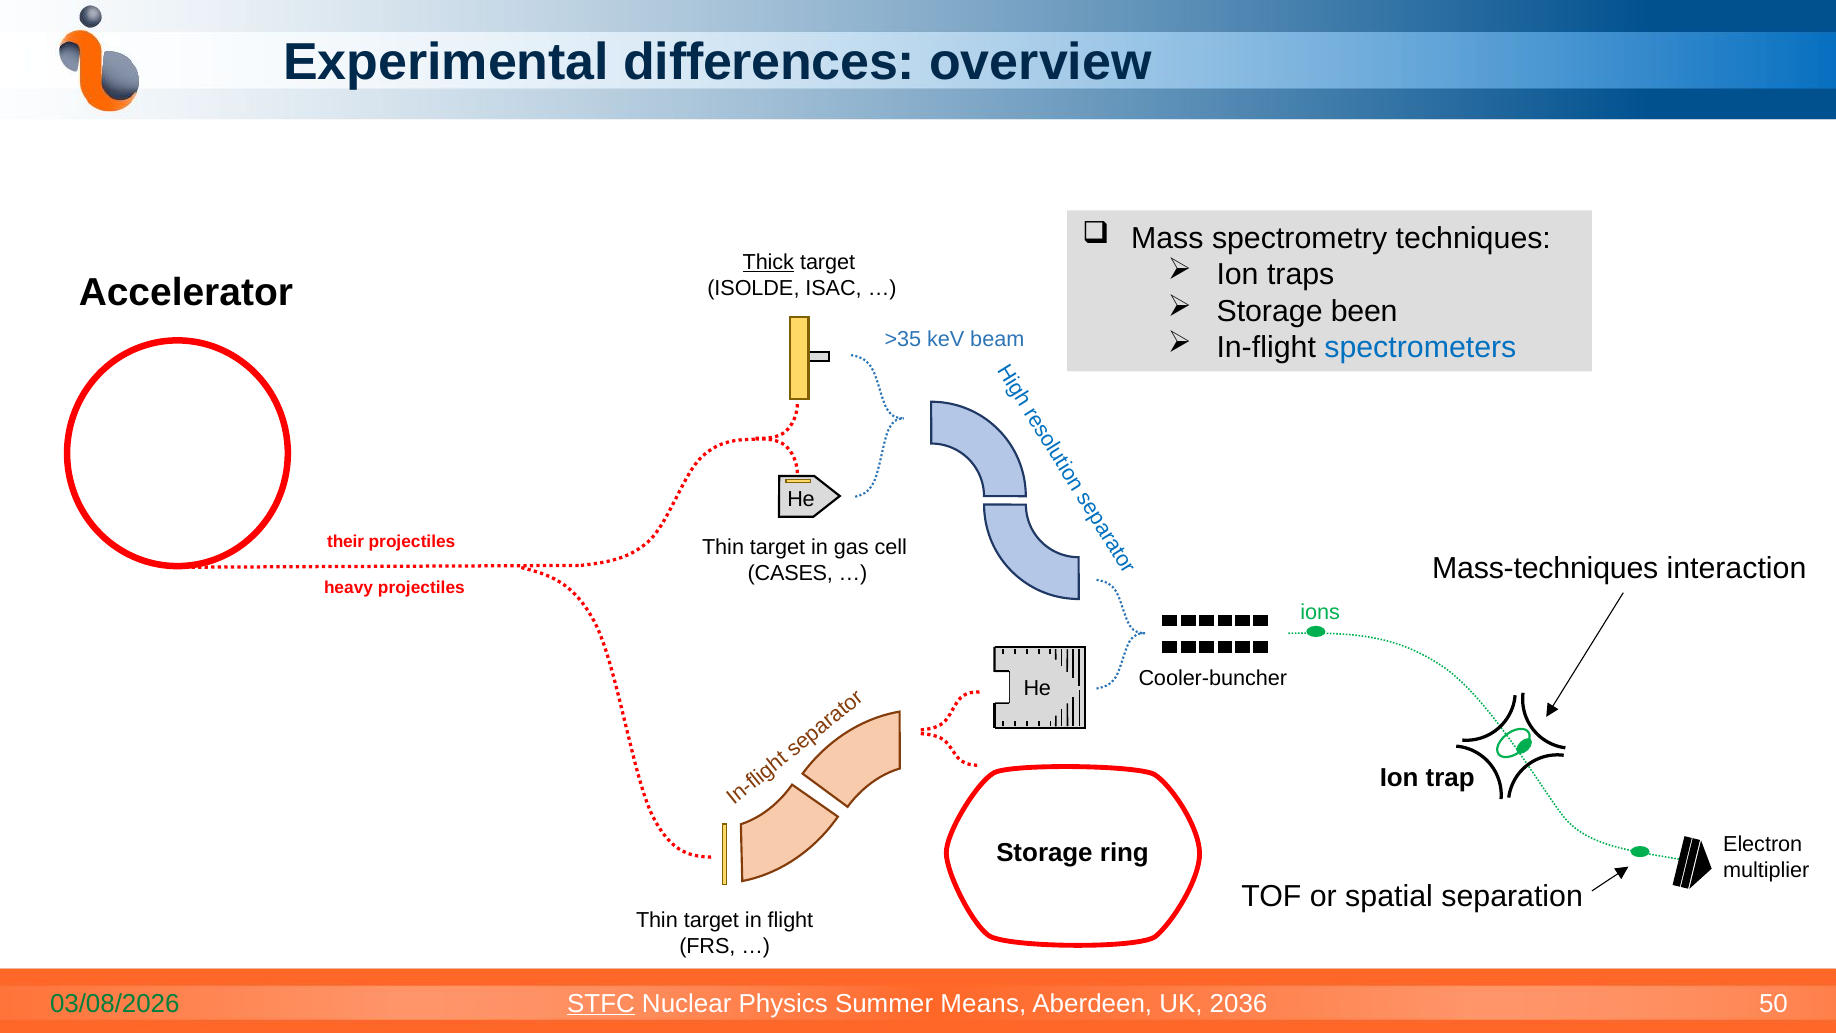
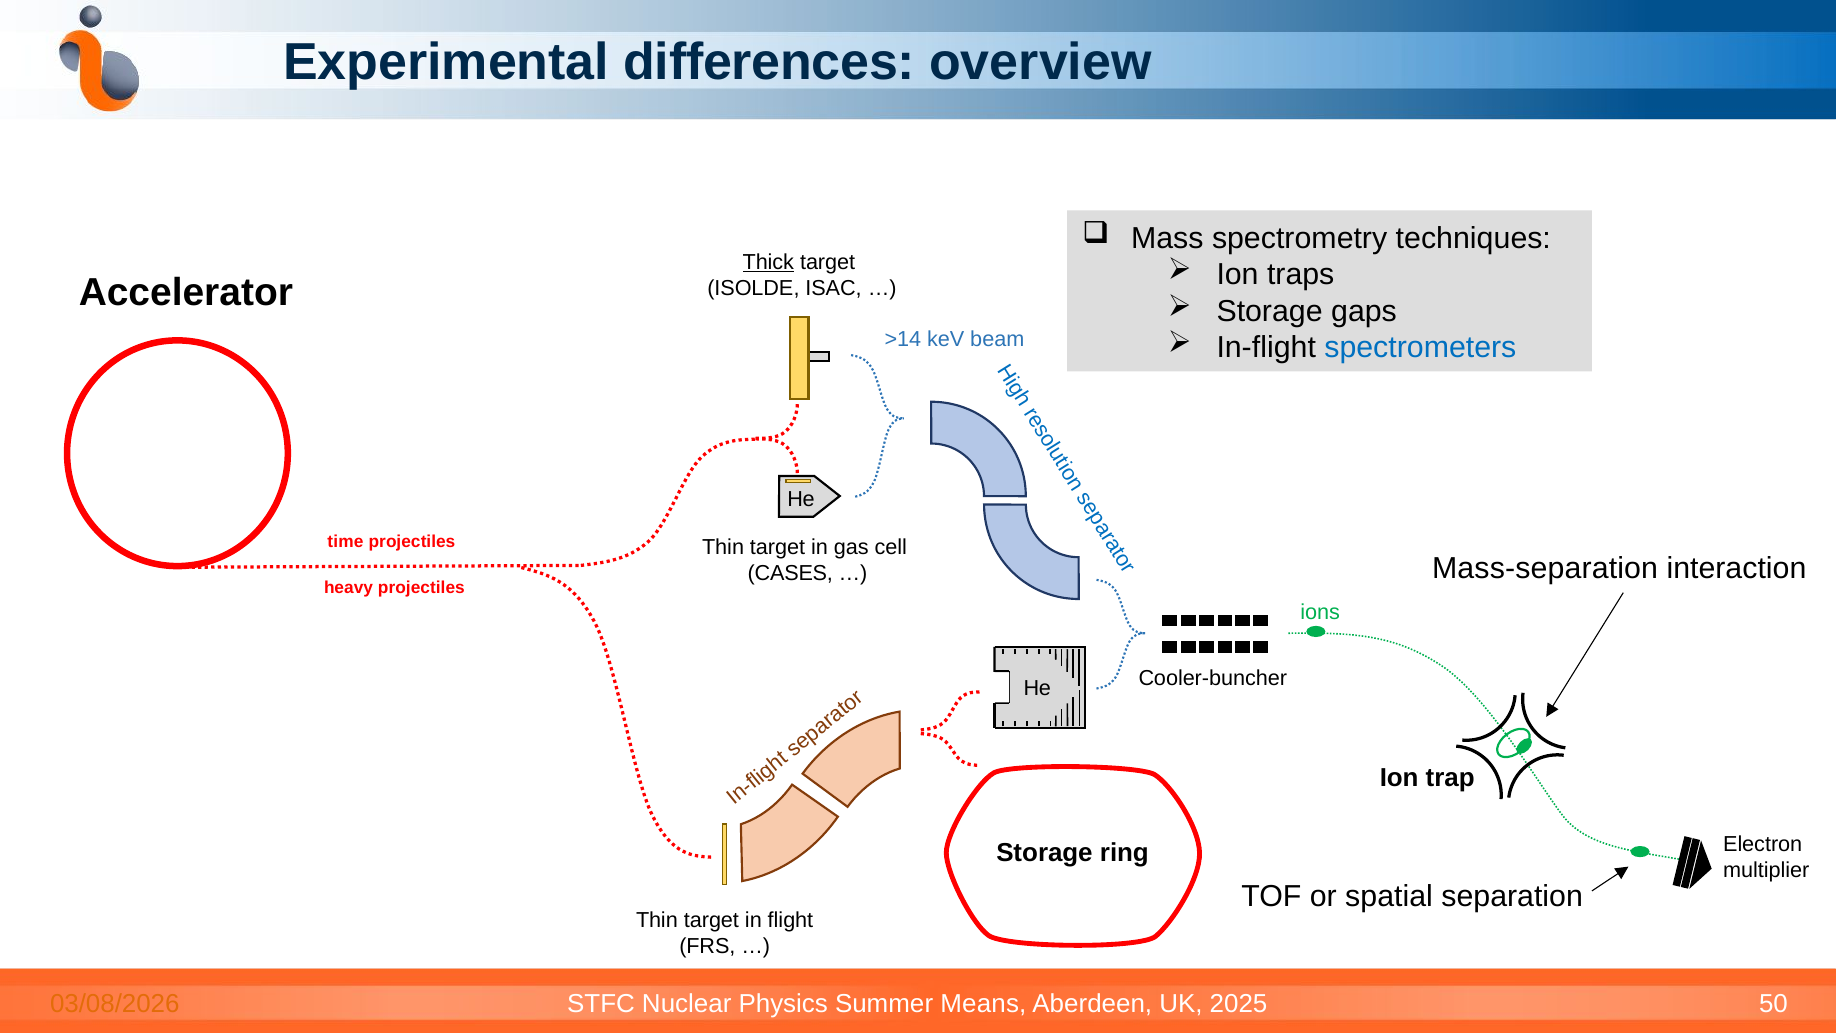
been: been -> gaps (1364, 311)
>35: >35 -> >14 (903, 340)
their: their -> time (345, 542)
Mass-techniques: Mass-techniques -> Mass-separation (1545, 569)
03/08/2026 colour: green -> orange (115, 1003)
STFC underline: present -> none (601, 1003)
2036: 2036 -> 2025 (1239, 1003)
